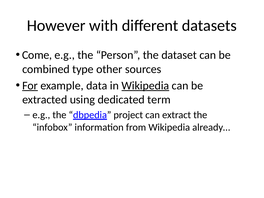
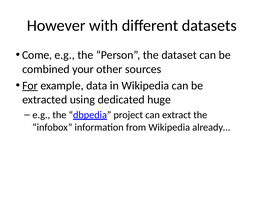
type: type -> your (83, 69)
Wikipedia underline: present -> none (145, 86)
term: term -> huge (159, 100)
